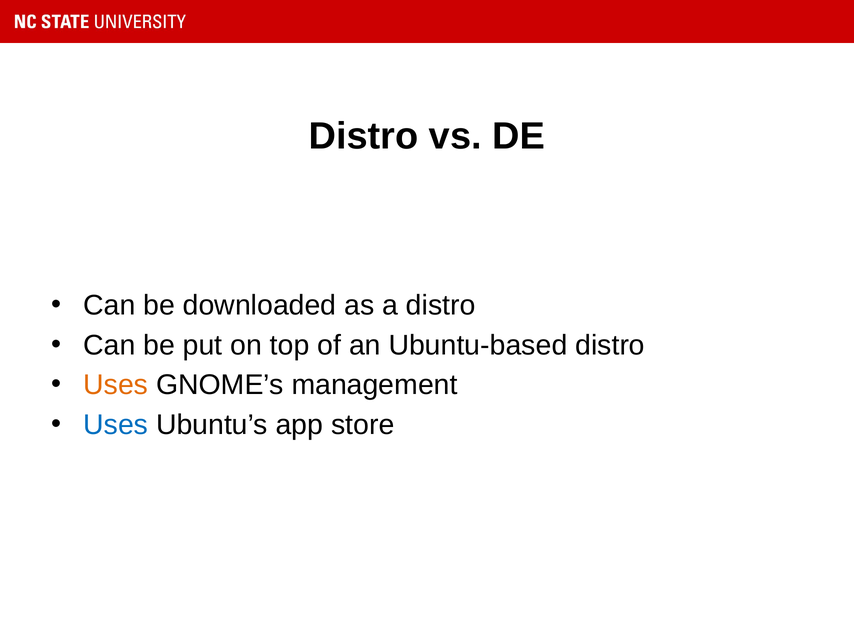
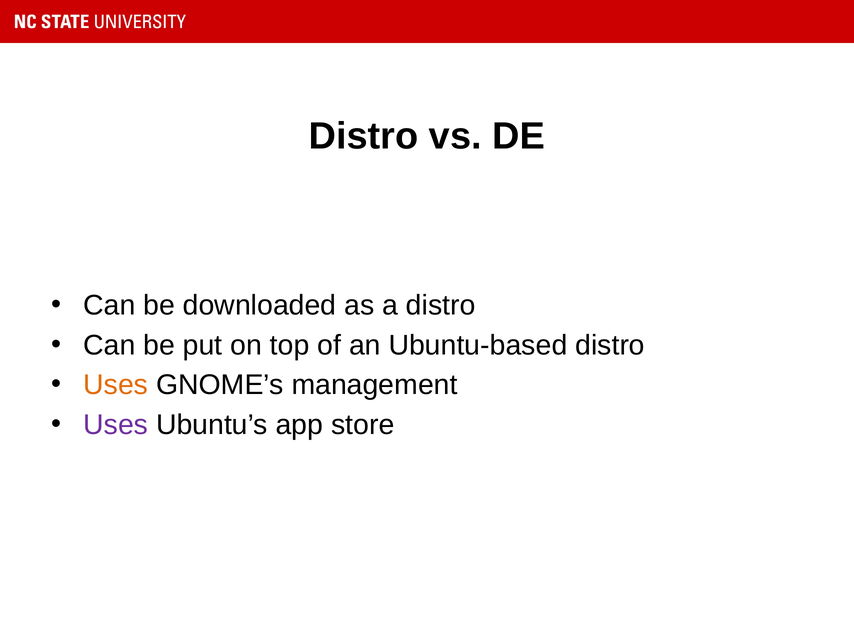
Uses colour: blue -> purple (116, 425)
